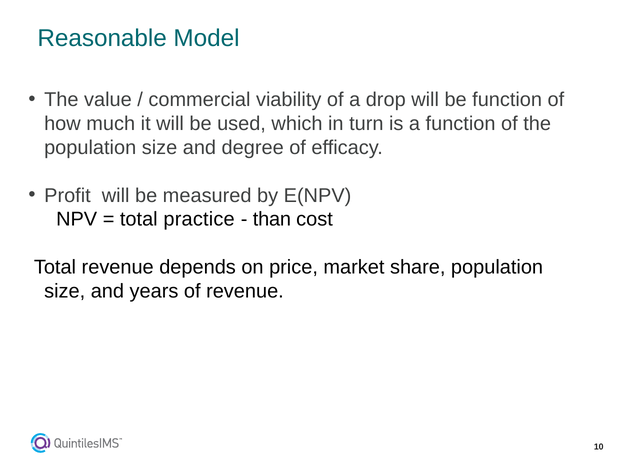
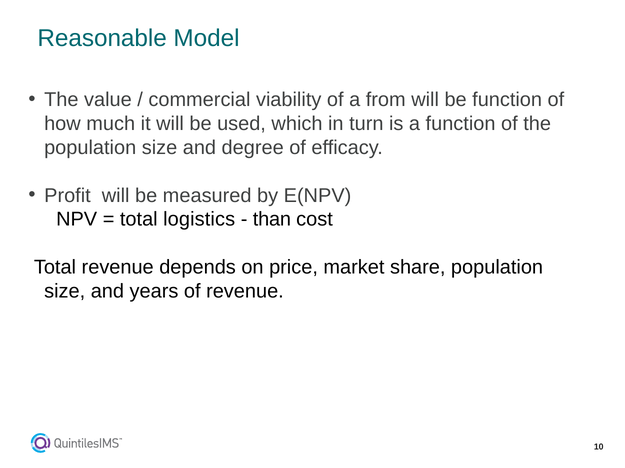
drop: drop -> from (386, 100)
practice: practice -> logistics (199, 220)
